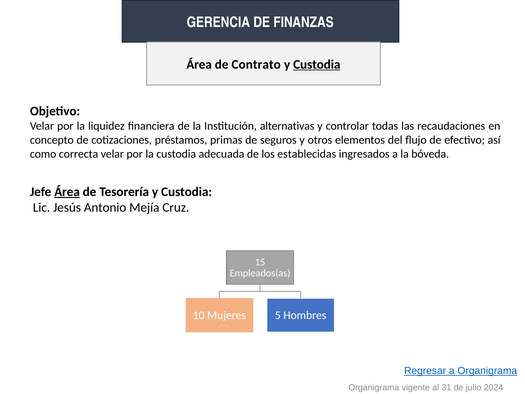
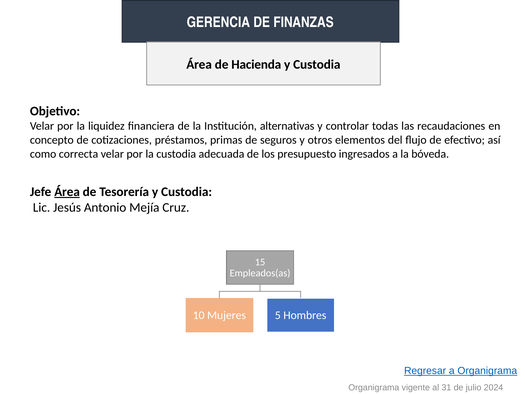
Contrato: Contrato -> Hacienda (256, 64)
Custodia underline: present -> none (317, 64)
establecidas: establecidas -> presupuesto (307, 154)
